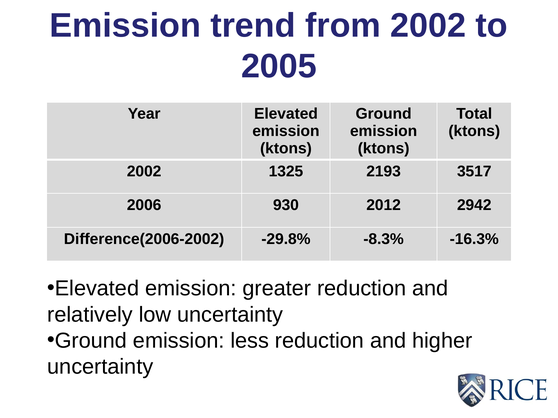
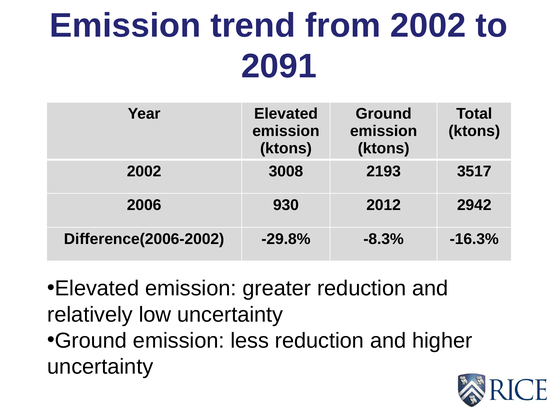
2005: 2005 -> 2091 (279, 66)
1325: 1325 -> 3008 (286, 171)
